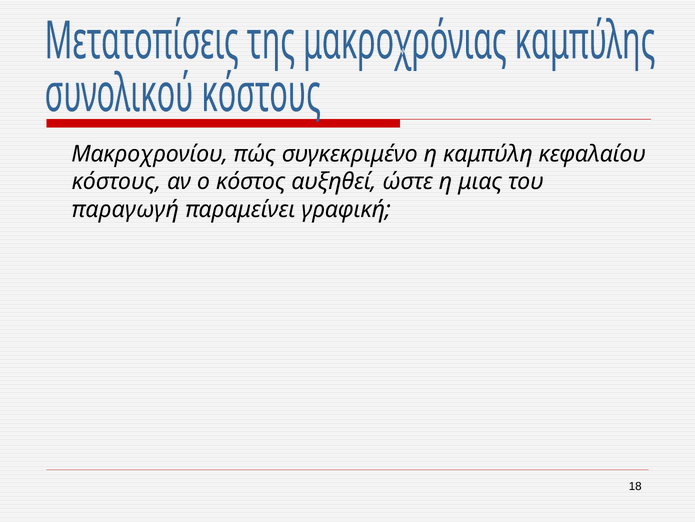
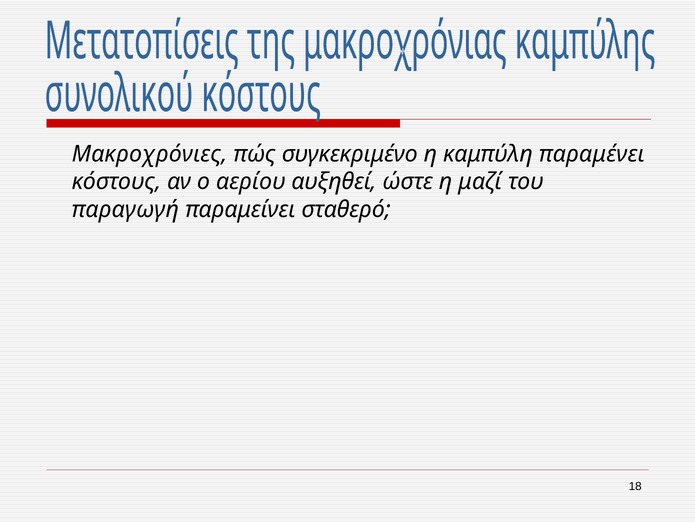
Μακροχρονίου: Μακροχρονίου -> Μακροχρόνιες (149, 154)
κεφαλαίου: κεφαλαίου -> παραμένει (592, 154)
κόστος: κόστος -> αερίου (251, 181)
μιας: μιας -> μαζί (480, 181)
γραφική: γραφική -> σταθερό (346, 209)
